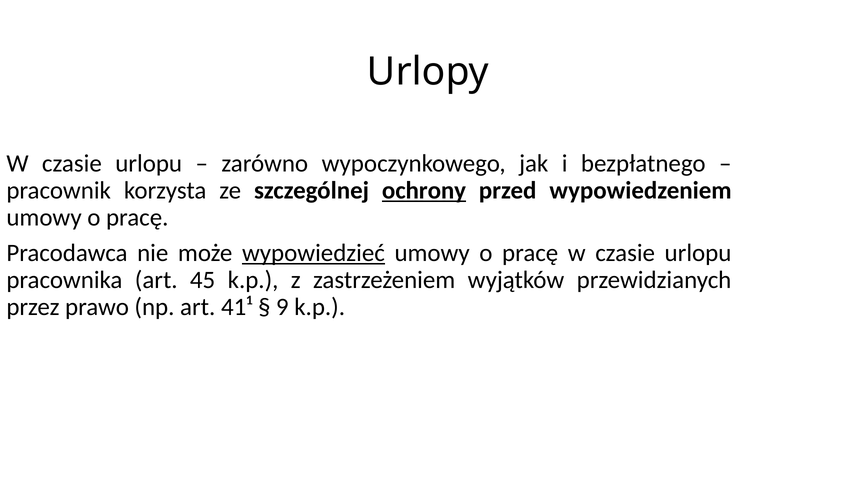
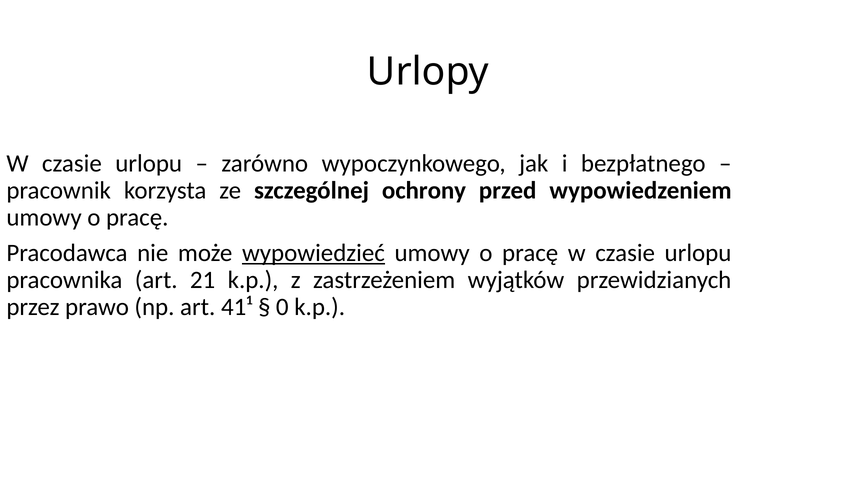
ochrony underline: present -> none (424, 190)
45: 45 -> 21 (203, 280)
9: 9 -> 0 (282, 307)
